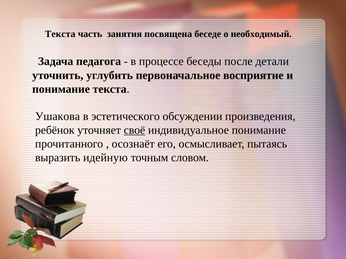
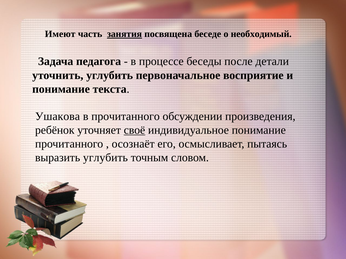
Текста: Текста -> Имеют (60, 34)
занятия underline: none -> present (125, 34)
в эстетического: эстетического -> прочитанного (126, 116)
выразить идейную: идейную -> углубить (105, 158)
